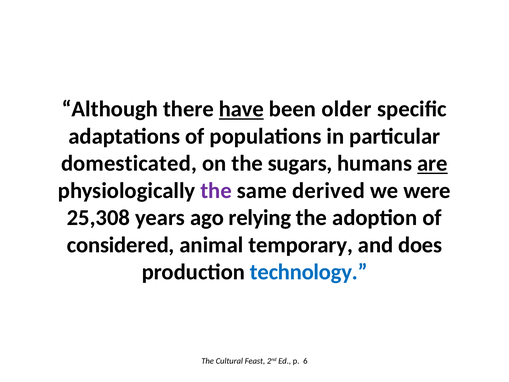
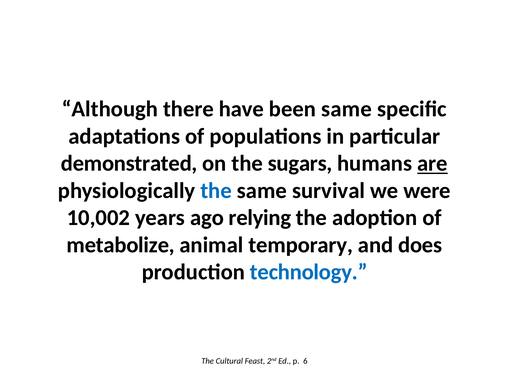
have underline: present -> none (241, 109)
been older: older -> same (346, 109)
domesticated: domesticated -> demonstrated (129, 163)
the colour: purple -> blue (216, 191)
derived: derived -> survival (329, 191)
25,308: 25,308 -> 10,002 (98, 218)
considered: considered -> metabolize (121, 245)
